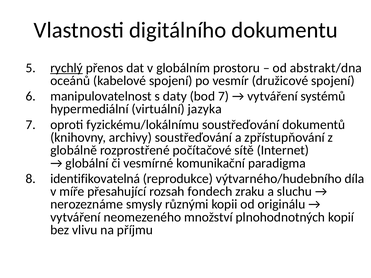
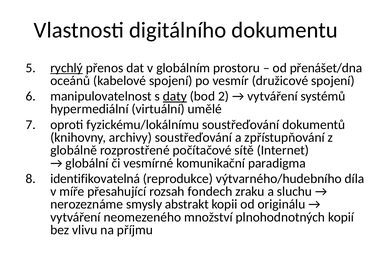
abstrakt/dna: abstrakt/dna -> přenášet/dna (326, 68)
daty underline: none -> present (175, 96)
bod 7: 7 -> 2 (224, 96)
jazyka: jazyka -> umělé (205, 109)
různými: různými -> abstrakt (187, 204)
